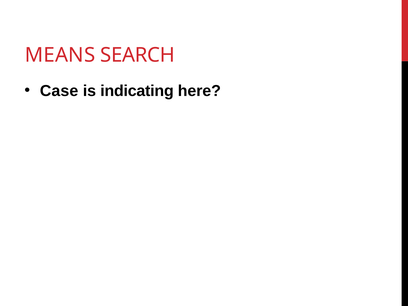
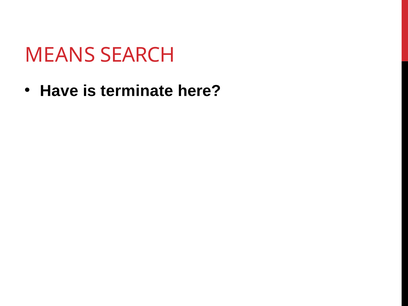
Case: Case -> Have (59, 91)
indicating: indicating -> terminate (137, 91)
